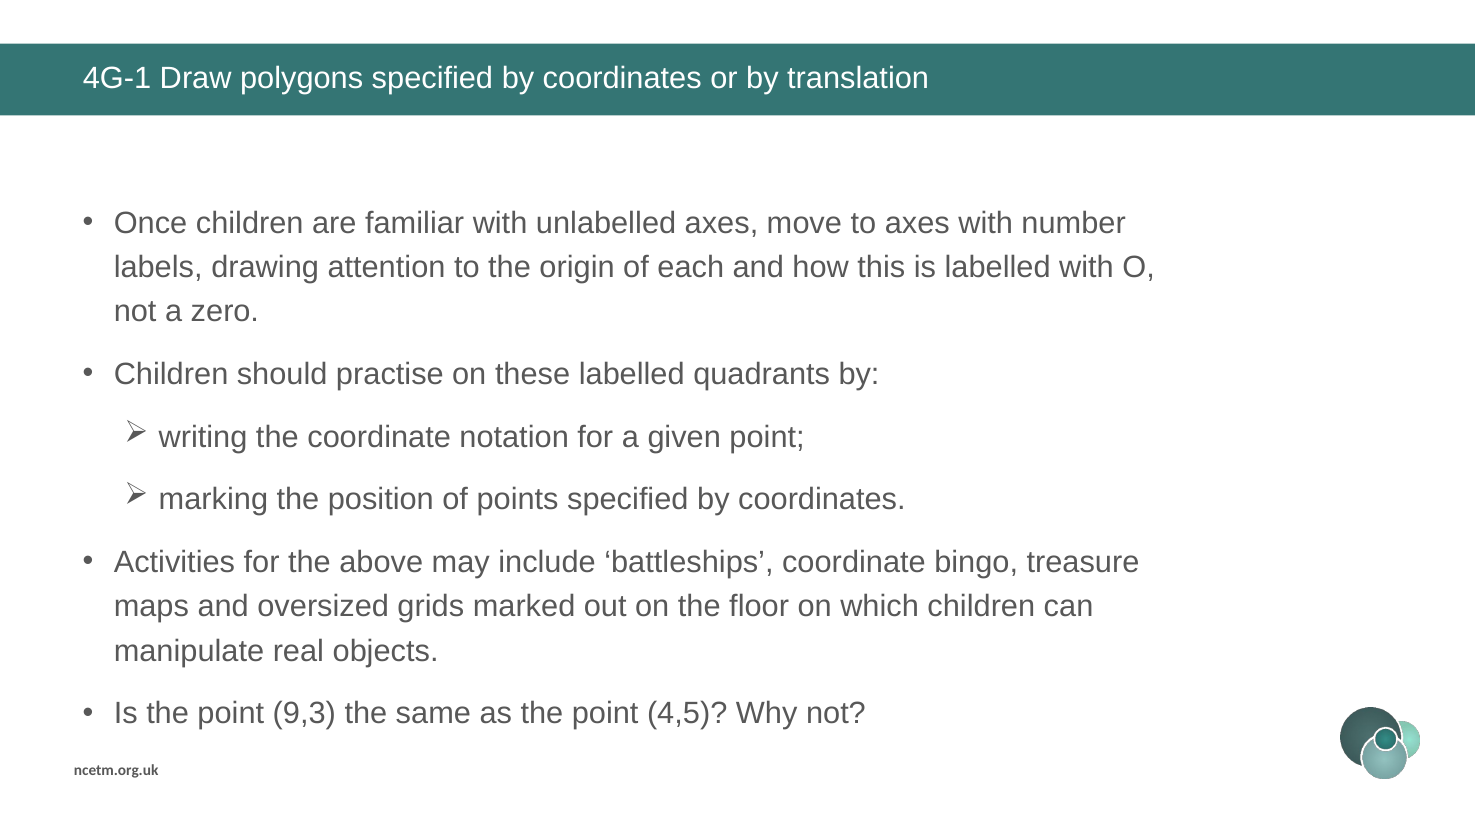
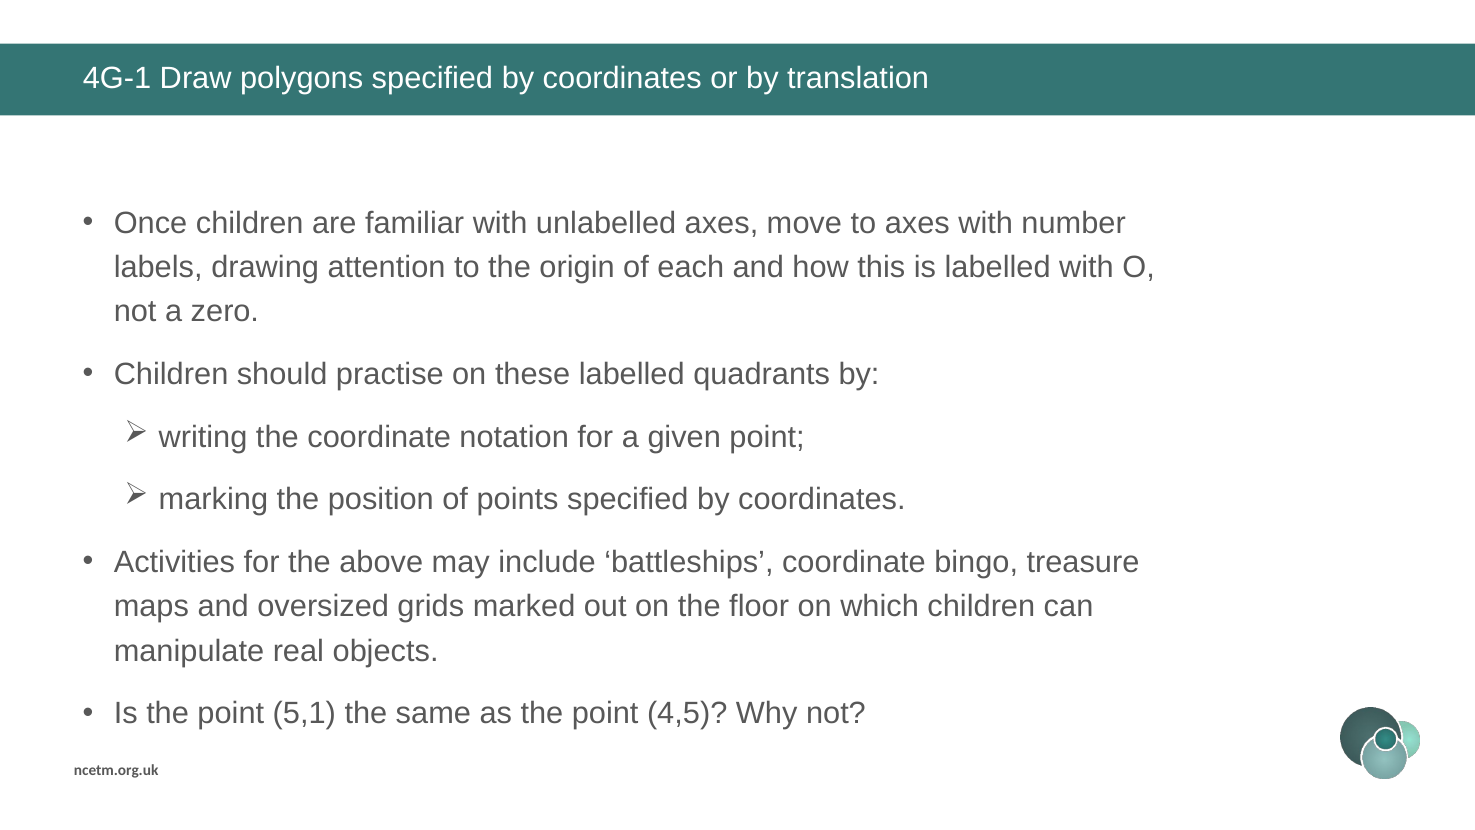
9,3: 9,3 -> 5,1 (304, 713)
